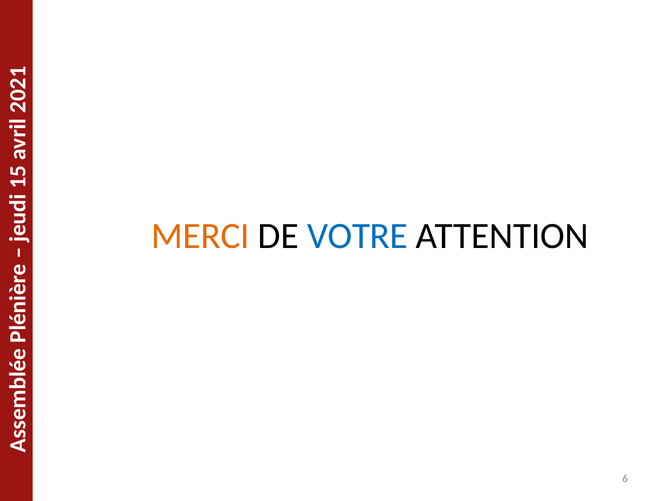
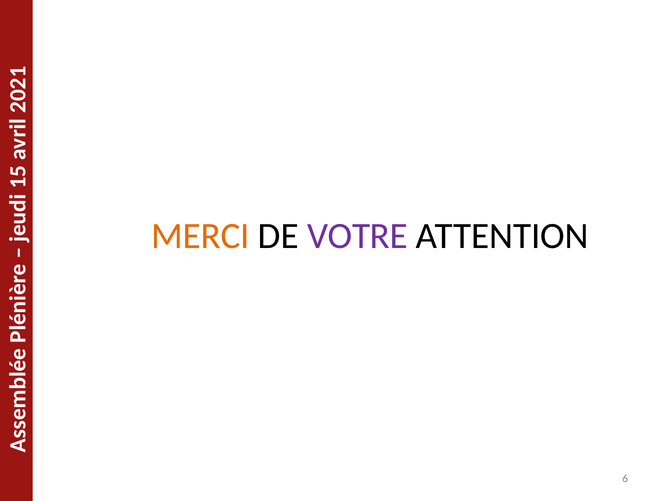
VOTRE colour: blue -> purple (358, 236)
